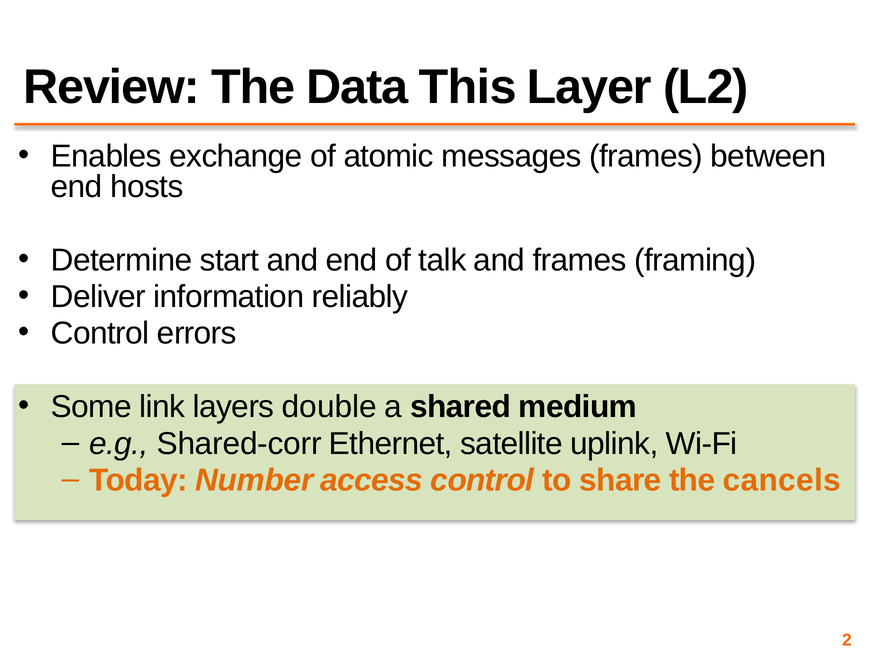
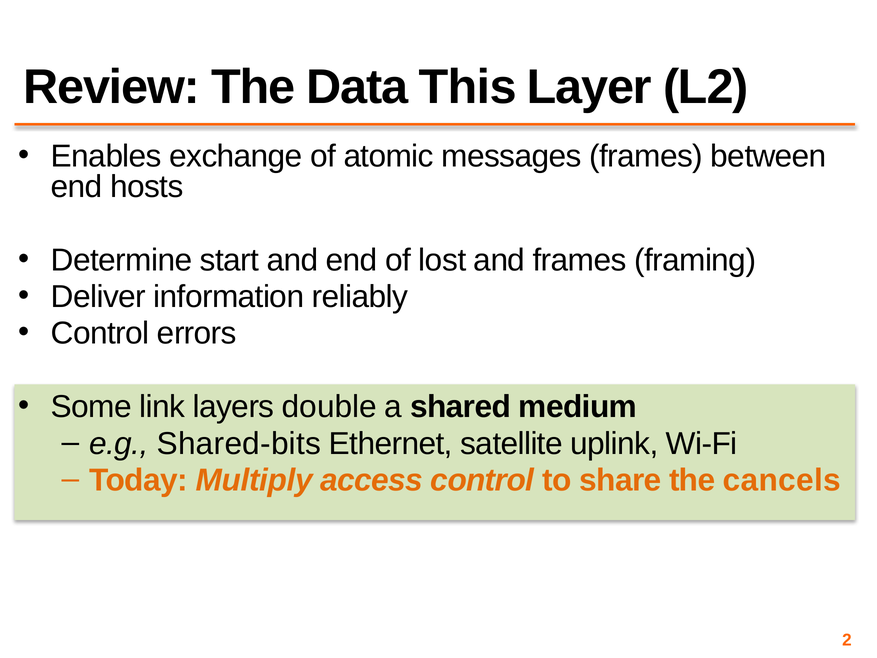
talk: talk -> lost (442, 260)
Shared-corr: Shared-corr -> Shared-bits (239, 443)
Number: Number -> Multiply (254, 480)
